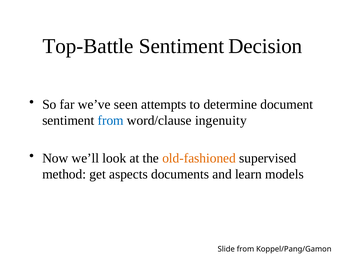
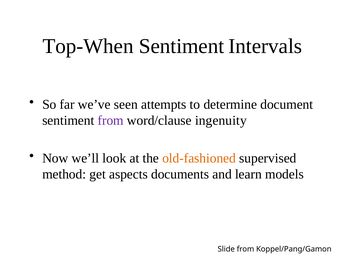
Top-Battle: Top-Battle -> Top-When (88, 46)
Decision: Decision -> Intervals (265, 46)
from colour: blue -> purple (111, 120)
